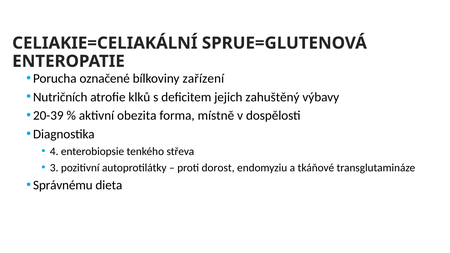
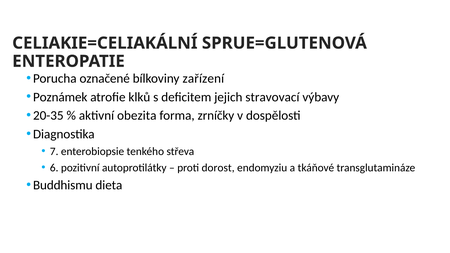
Nutričních: Nutričních -> Poznámek (60, 97)
zahuštěný: zahuštěný -> stravovací (272, 97)
20-39: 20-39 -> 20-35 (48, 116)
místně: místně -> zrníčky (216, 116)
4: 4 -> 7 (54, 151)
3: 3 -> 6 (54, 168)
Správnému: Správnému -> Buddhismu (63, 185)
